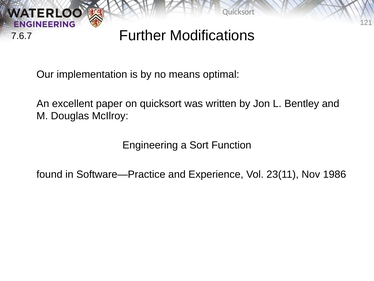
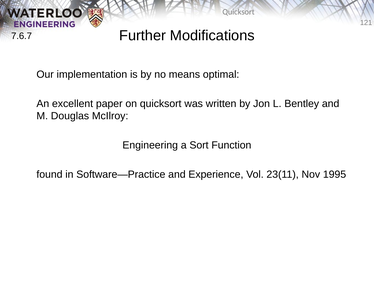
1986: 1986 -> 1995 (335, 174)
